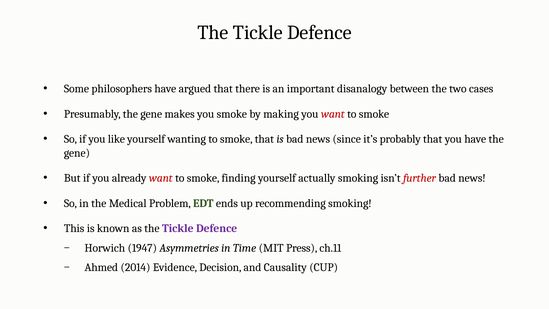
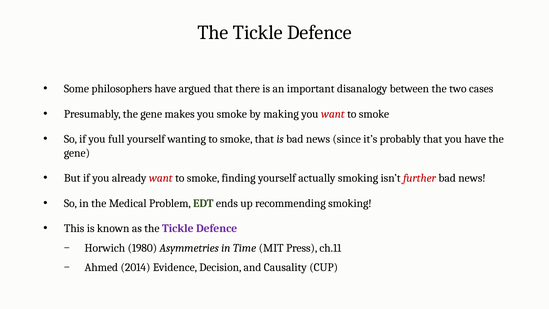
like: like -> full (116, 139)
1947: 1947 -> 1980 (142, 248)
